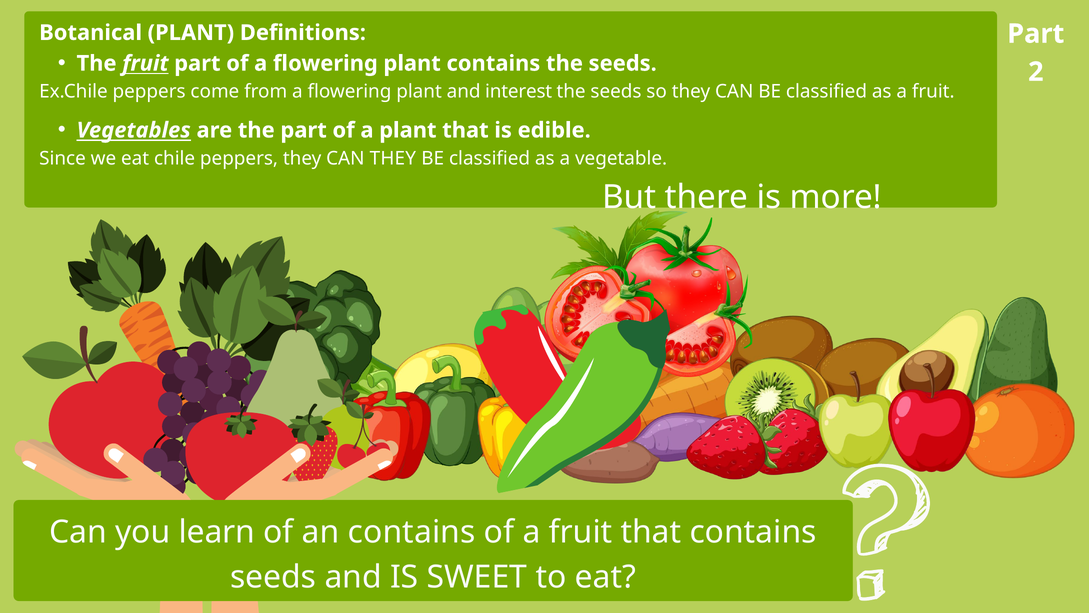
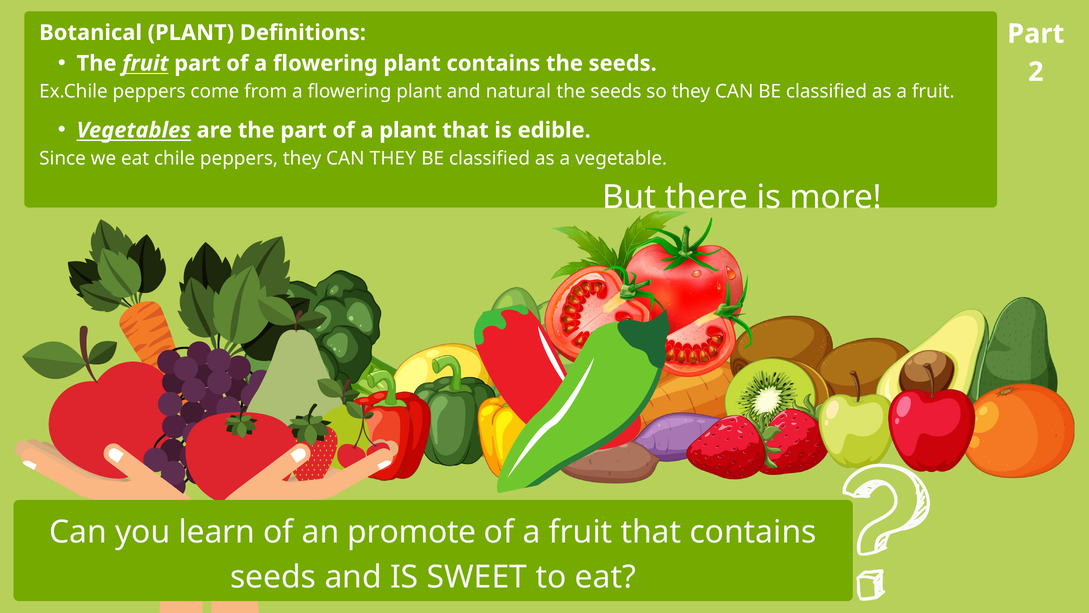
interest: interest -> natural (518, 92)
an contains: contains -> promote (412, 532)
